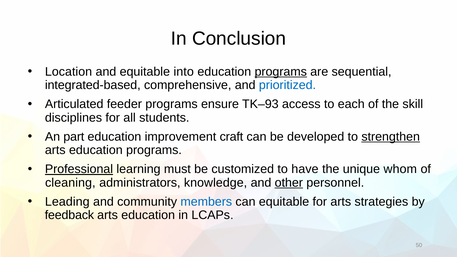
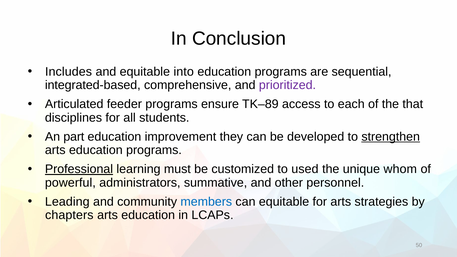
Location: Location -> Includes (69, 72)
programs underline: present -> none (281, 72)
prioritized colour: blue -> purple (287, 85)
TK–93: TK–93 -> TK–89 (260, 104)
skill: skill -> that (413, 104)
craft: craft -> they (231, 137)
have: have -> used (305, 169)
cleaning: cleaning -> powerful (70, 183)
knowledge: knowledge -> summative (216, 183)
other underline: present -> none (289, 183)
feedback: feedback -> chapters (69, 215)
